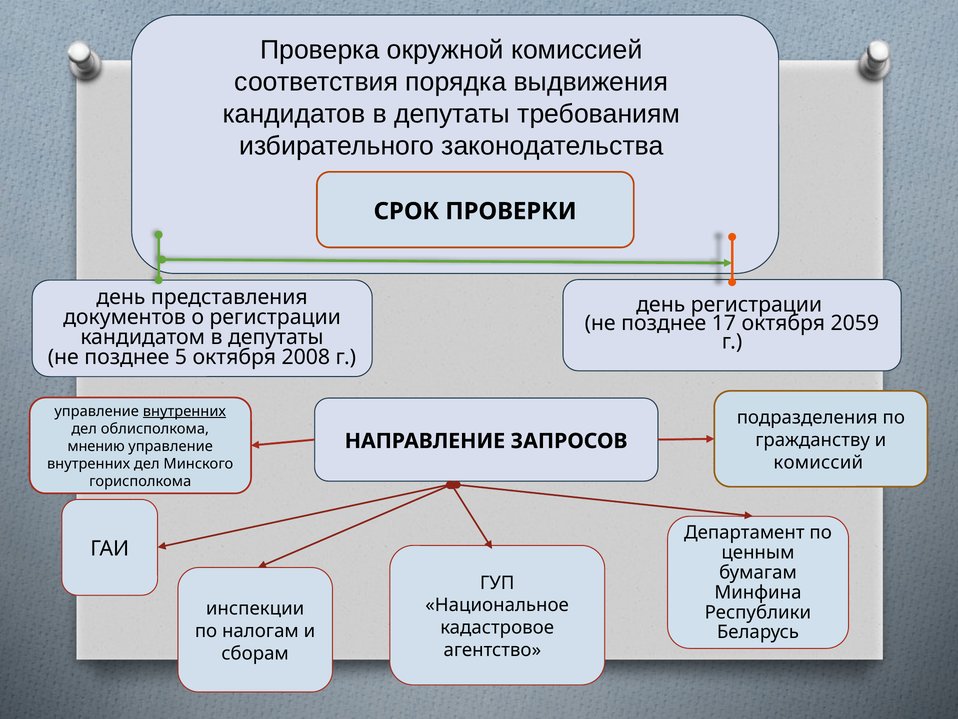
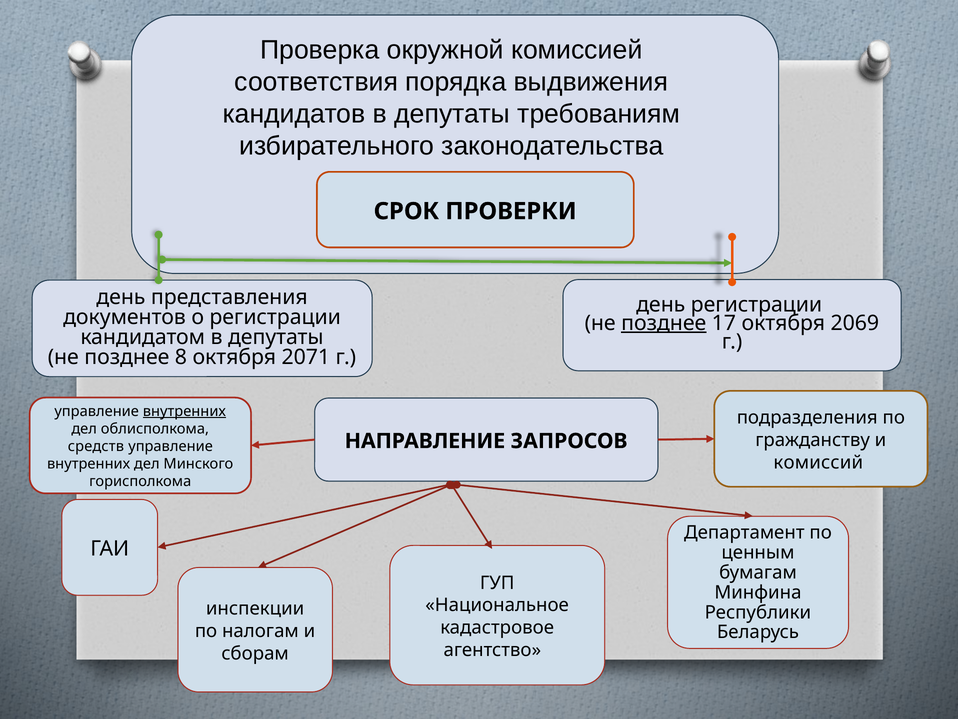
позднее underline: none -> present (664, 323)
2059: 2059 -> 2069 (855, 323)
5: 5 -> 8 (181, 357)
2008: 2008 -> 2071 (306, 357)
мнению: мнению -> средств (96, 446)
